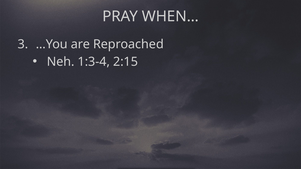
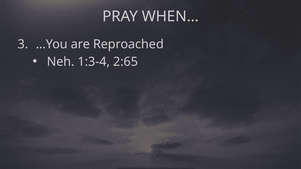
2:15: 2:15 -> 2:65 (126, 62)
